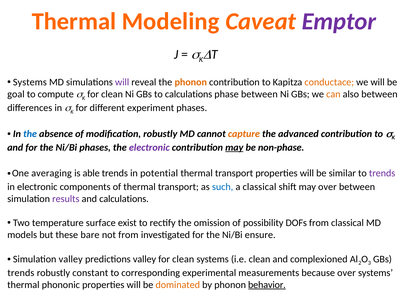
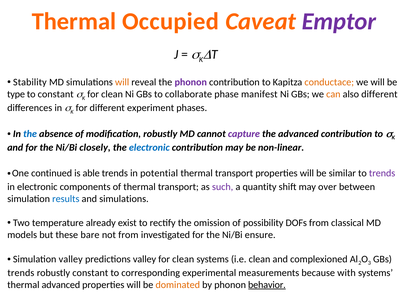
Modeling: Modeling -> Occupied (171, 21)
Systems: Systems -> Stability (30, 82)
will colour: purple -> orange (122, 82)
phonon colour: orange -> purple (191, 82)
goal: goal -> type (16, 94)
to compute: compute -> constant (56, 94)
to calculations: calculations -> collaborate (189, 94)
phase between: between -> manifest (259, 94)
also between: between -> different (379, 94)
capture colour: orange -> purple (244, 134)
Ni/Bi phases: phases -> closely (95, 148)
electronic colour: purple -> blue (149, 148)
may underline: present -> none (234, 148)
non-phase: non-phase -> non-linear (281, 148)
averaging: averaging -> continued (52, 173)
such colour: blue -> purple (223, 187)
a classical: classical -> quantity (260, 187)
results colour: purple -> blue (66, 199)
and calculations: calculations -> simulations (124, 199)
surface: surface -> already (101, 223)
because over: over -> with (347, 273)
thermal phononic: phononic -> advanced (61, 285)
